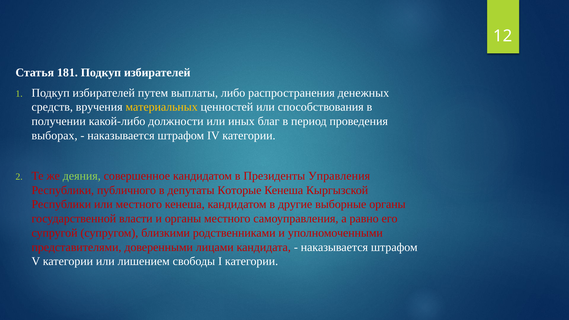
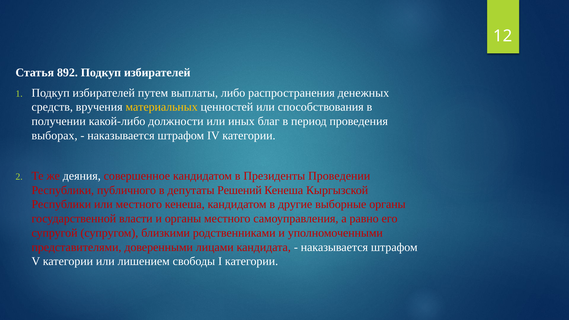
181: 181 -> 892 (67, 73)
деяния colour: light green -> white (82, 176)
Управления: Управления -> Проведении (339, 176)
Которые: Которые -> Решений (239, 190)
